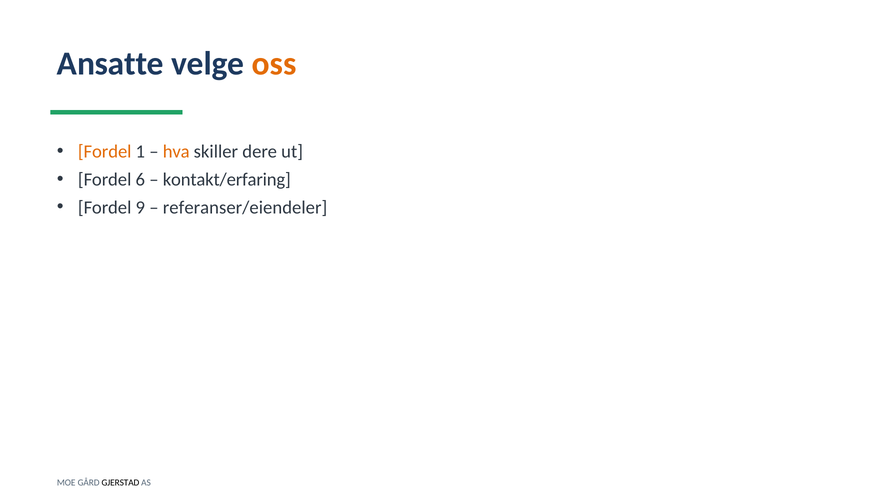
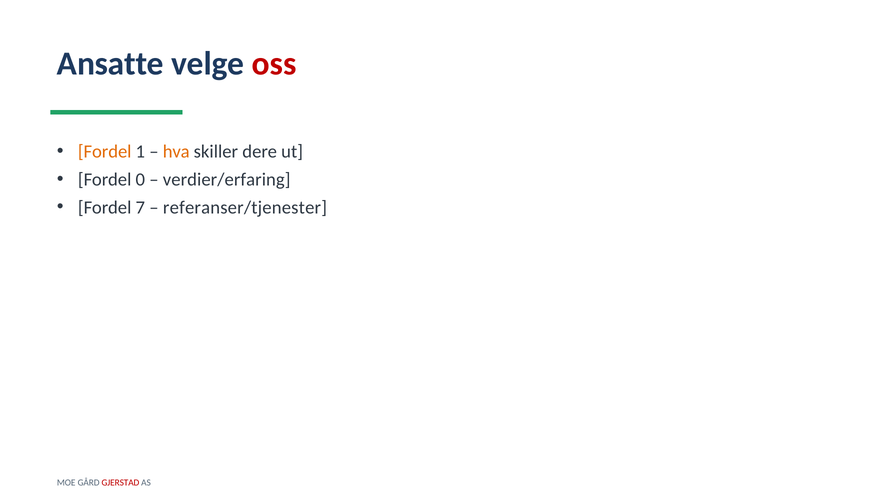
oss colour: orange -> red (274, 64)
6: 6 -> 0 (140, 180)
kontakt/erfaring: kontakt/erfaring -> verdier/erfaring (227, 180)
9: 9 -> 7 (140, 208)
referanser/eiendeler: referanser/eiendeler -> referanser/tjenester (245, 208)
GJERSTAD colour: black -> red (120, 483)
